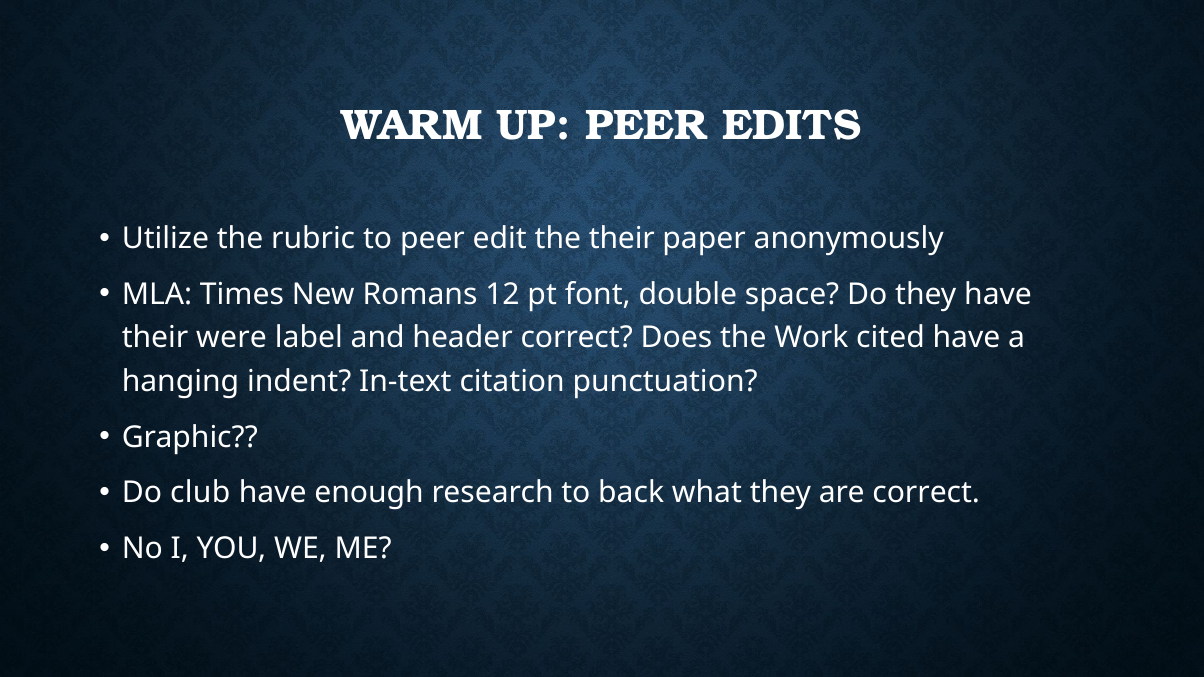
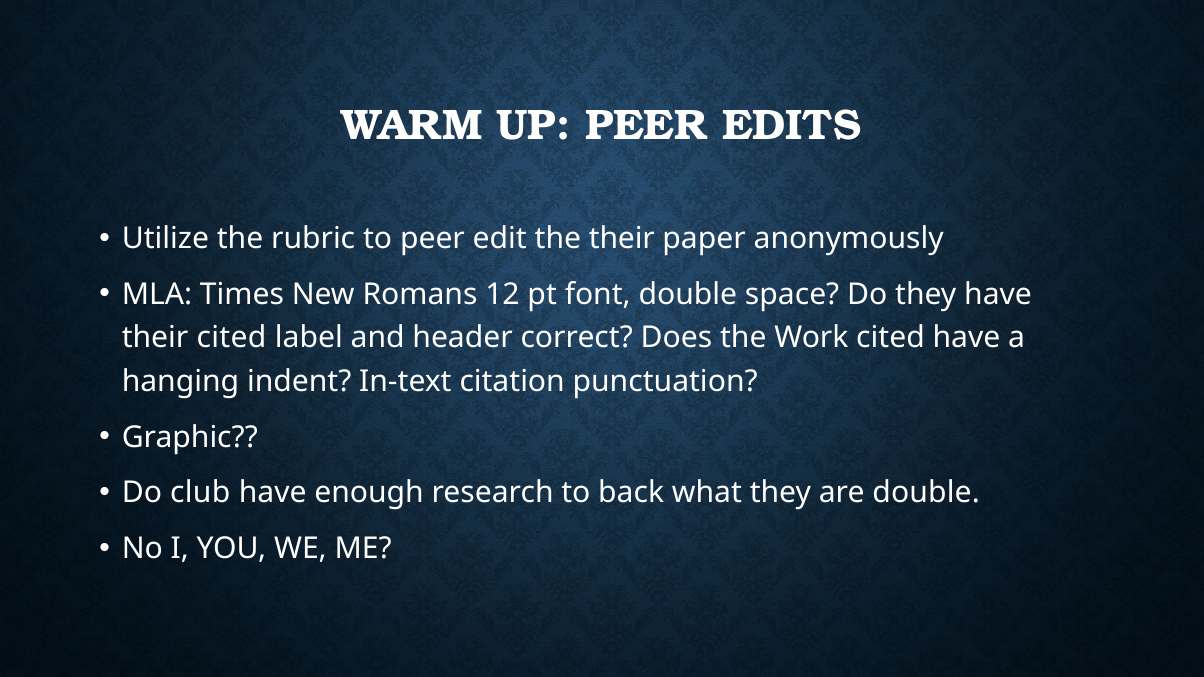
their were: were -> cited (231, 338)
are correct: correct -> double (926, 493)
